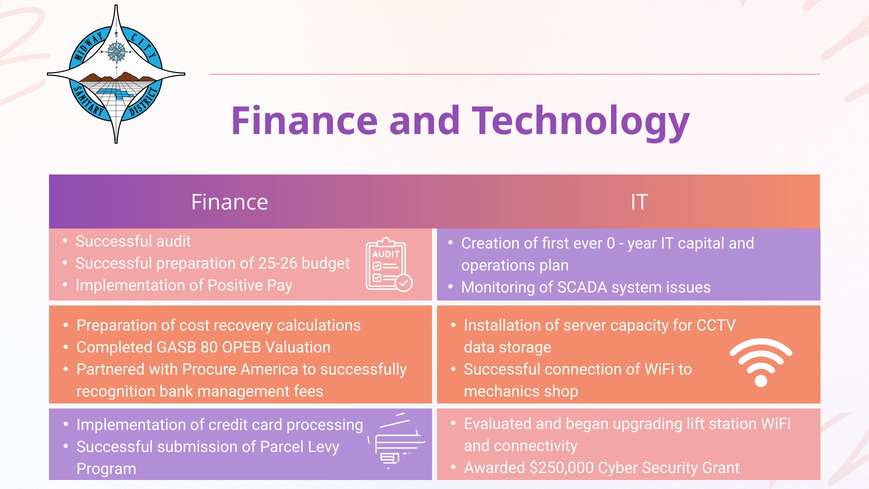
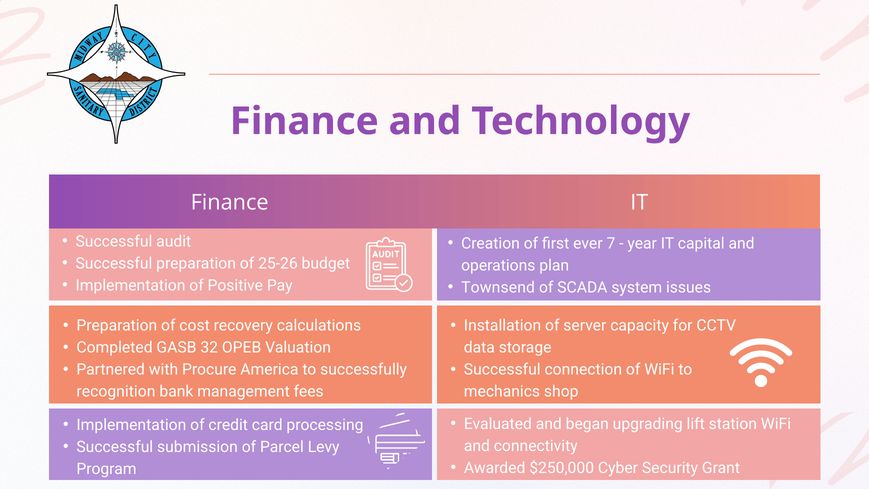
0: 0 -> 7 (611, 244)
Monitoring: Monitoring -> Townsend (498, 287)
80: 80 -> 32 (209, 348)
